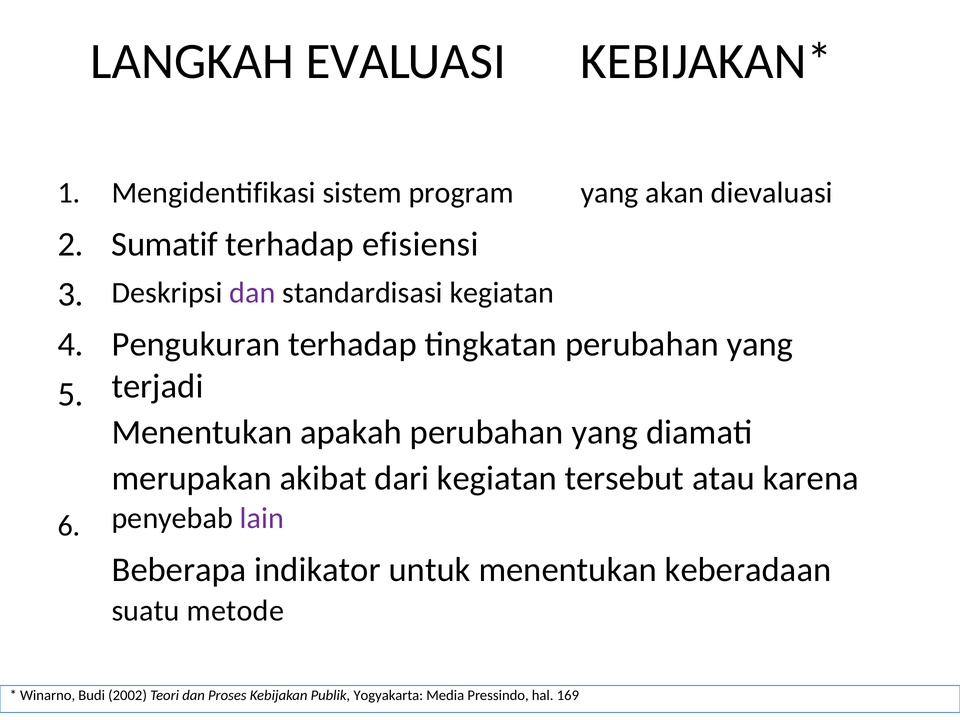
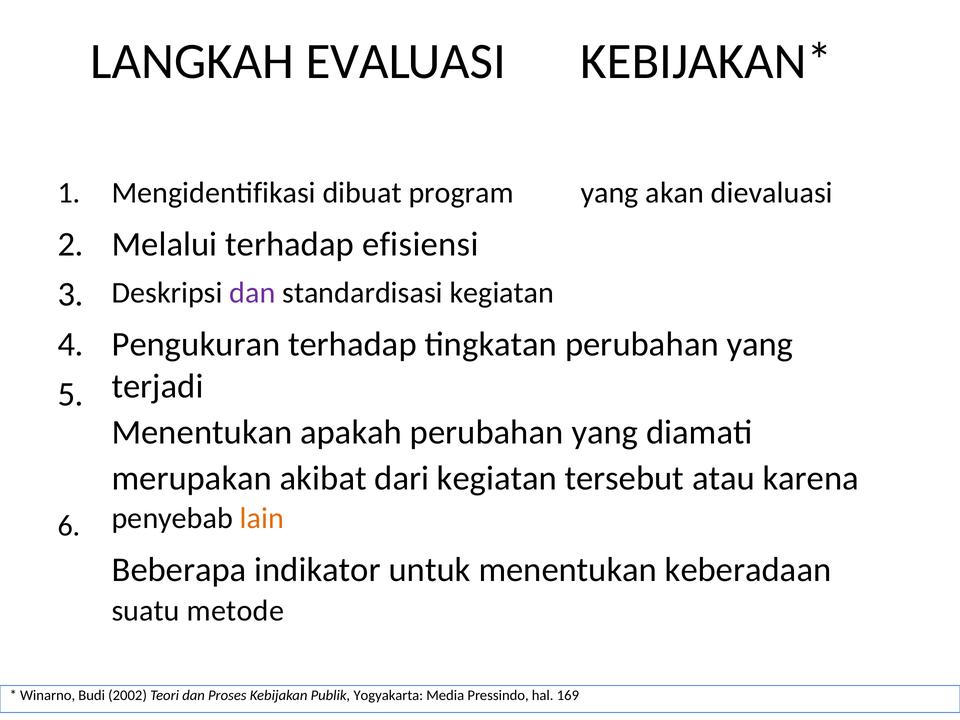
sistem: sistem -> dibuat (362, 193)
Sumatif: Sumatif -> Melalui (164, 244)
lain colour: purple -> orange (262, 518)
